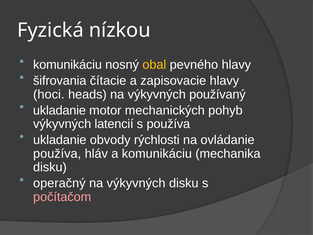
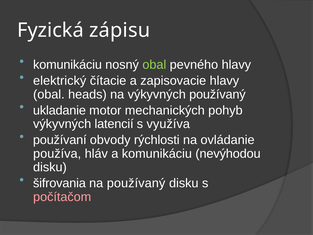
nízkou: nízkou -> zápisu (120, 30)
obal colour: yellow -> light green (154, 65)
šifrovania: šifrovania -> elektrický (60, 81)
hoci: hoci -> obal (49, 94)
s používa: používa -> využíva (168, 124)
ukladanie: ukladanie -> používaní (60, 140)
mechanika: mechanika -> nevýhodou (228, 153)
operačný: operačný -> šifrovania (59, 183)
výkyvných: výkyvných -> používaný (136, 183)
